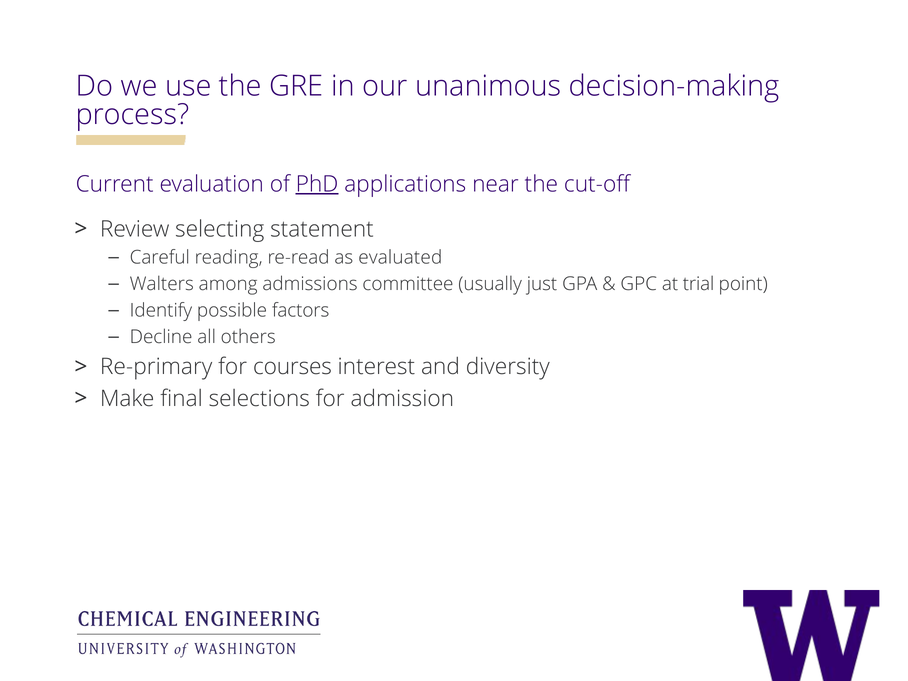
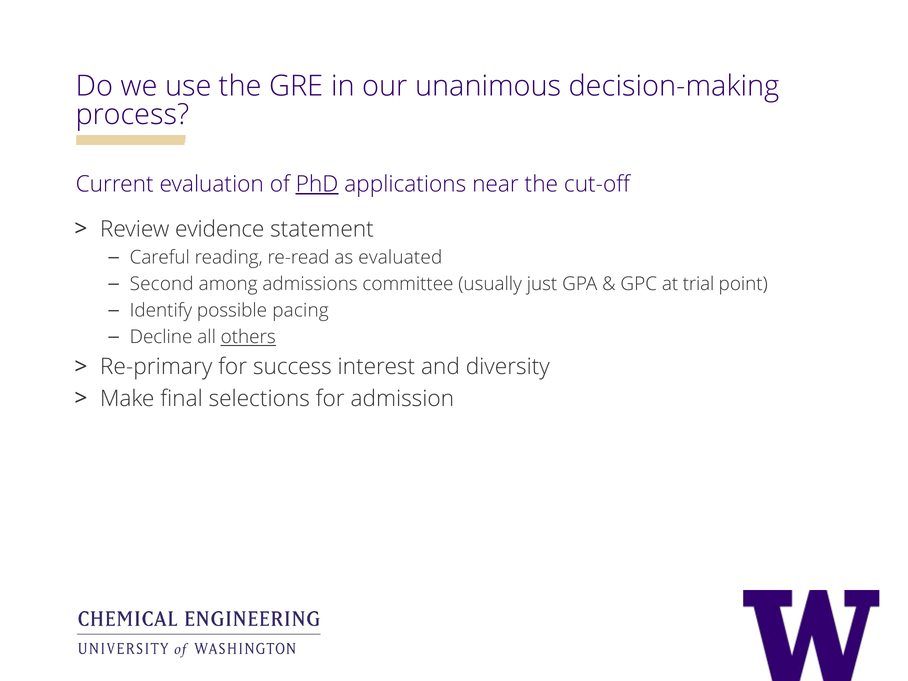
selecting: selecting -> evidence (220, 229)
Walters: Walters -> Second (162, 284)
factors: factors -> pacing (300, 311)
others underline: none -> present (248, 337)
courses: courses -> success (292, 367)
